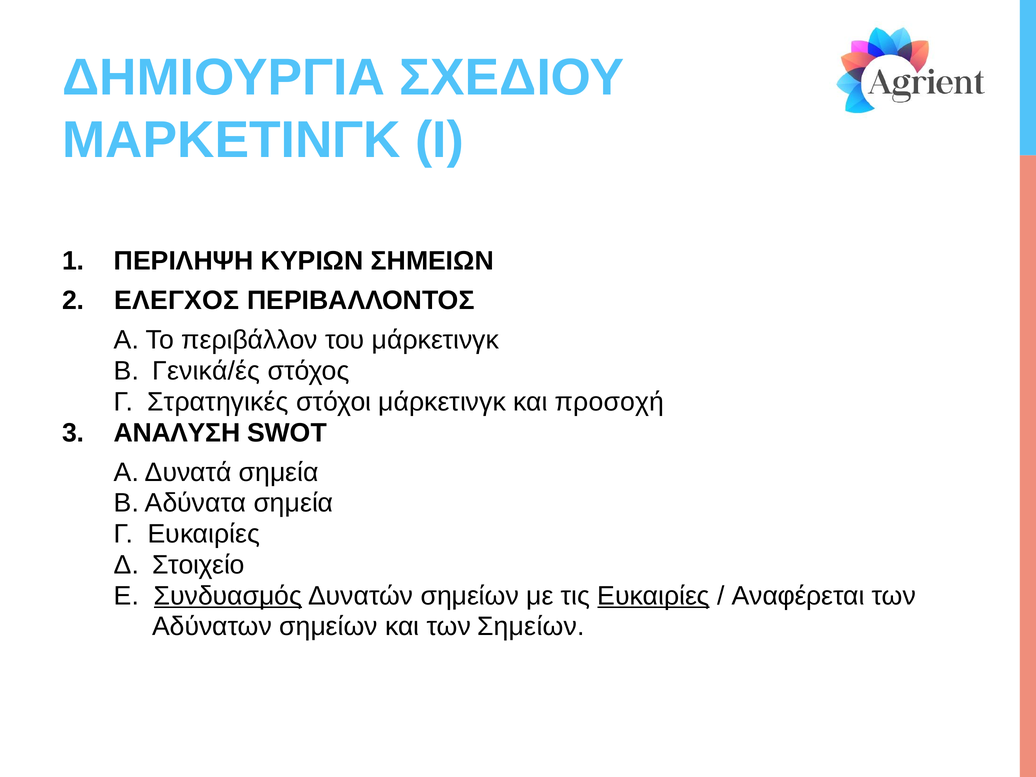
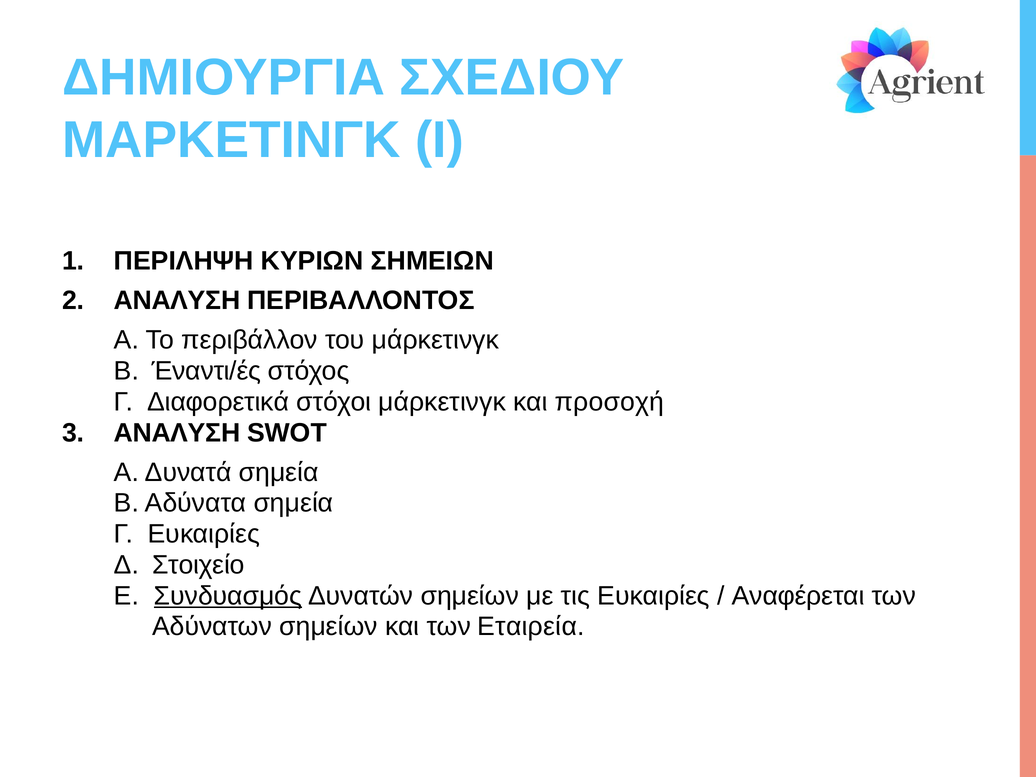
ΕΛΕΓΧΟΣ: ΕΛΕΓΧΟΣ -> AΝΑΛΥΣΗ (177, 301)
Γενικά/ές: Γενικά/ές -> Έναντι/ές (206, 371)
Στρατηγικές: Στρατηγικές -> Διαφορετικά (218, 402)
Ευκαιρίες underline: present -> none (654, 596)
των Σημείων: Σημείων -> Εταιρεία (531, 627)
